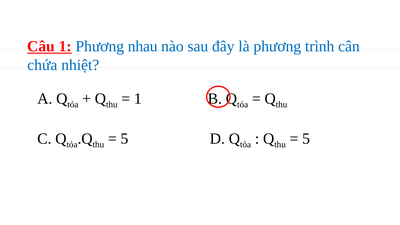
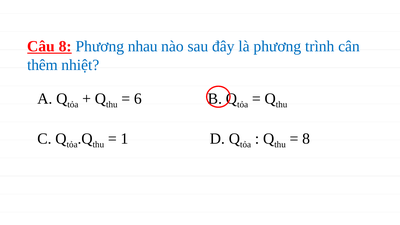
Câu 1: 1 -> 8 (65, 46)
chứa: chứa -> thêm (42, 65)
1: 1 -> 6 (138, 99)
5: 5 -> 1 (124, 139)
5: 5 -> 8 (306, 139)
